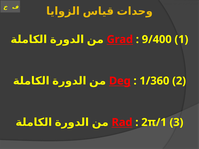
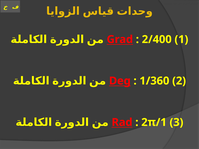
9/400: 9/400 -> 2/400 (157, 39)
